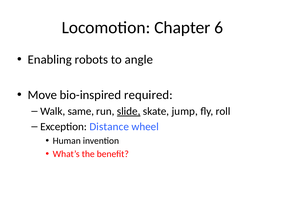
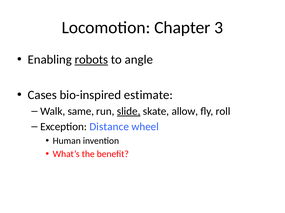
6: 6 -> 3 (219, 28)
robots underline: none -> present (91, 60)
Move: Move -> Cases (42, 95)
required: required -> estimate (148, 95)
jump: jump -> allow (185, 112)
